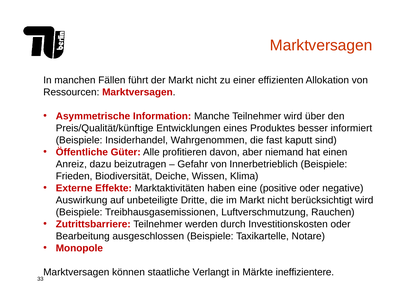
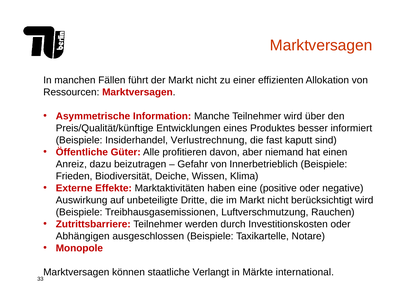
Wahrgenommen: Wahrgenommen -> Verlustrechnung (209, 140)
Bearbeitung: Bearbeitung -> Abhängigen (83, 236)
ineffizientere: ineffizientere -> international (305, 272)
